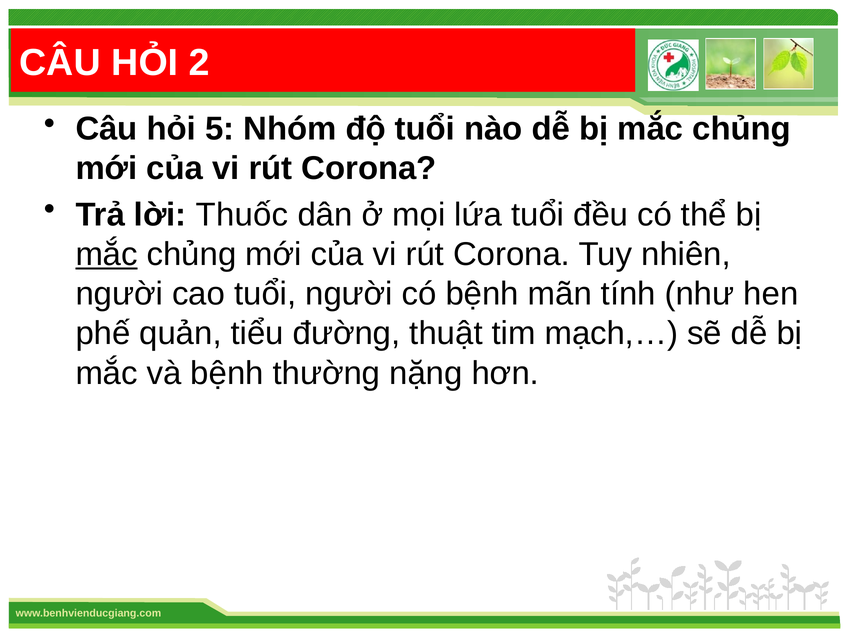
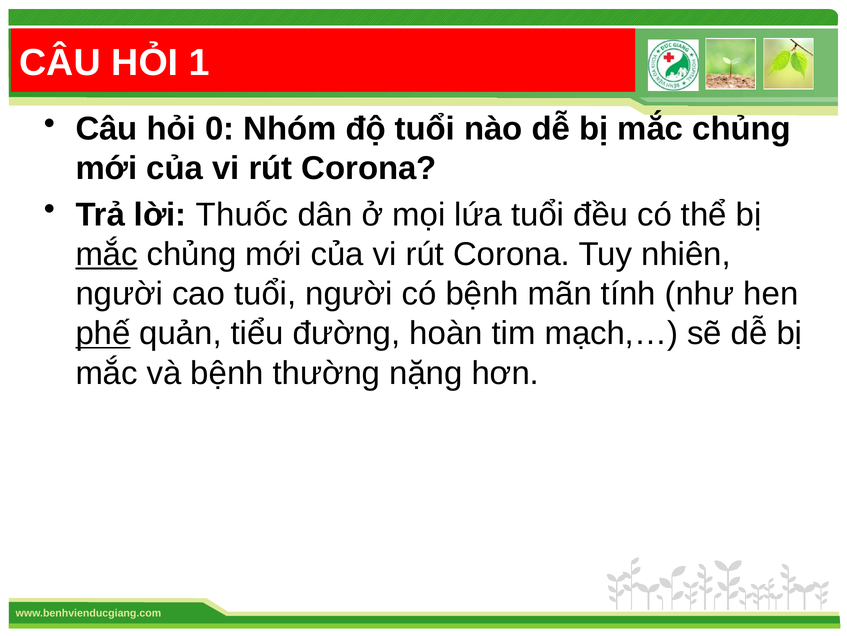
2: 2 -> 1 (199, 63)
5: 5 -> 0 (220, 129)
phế underline: none -> present (103, 333)
thuật: thuật -> hoàn (446, 333)
